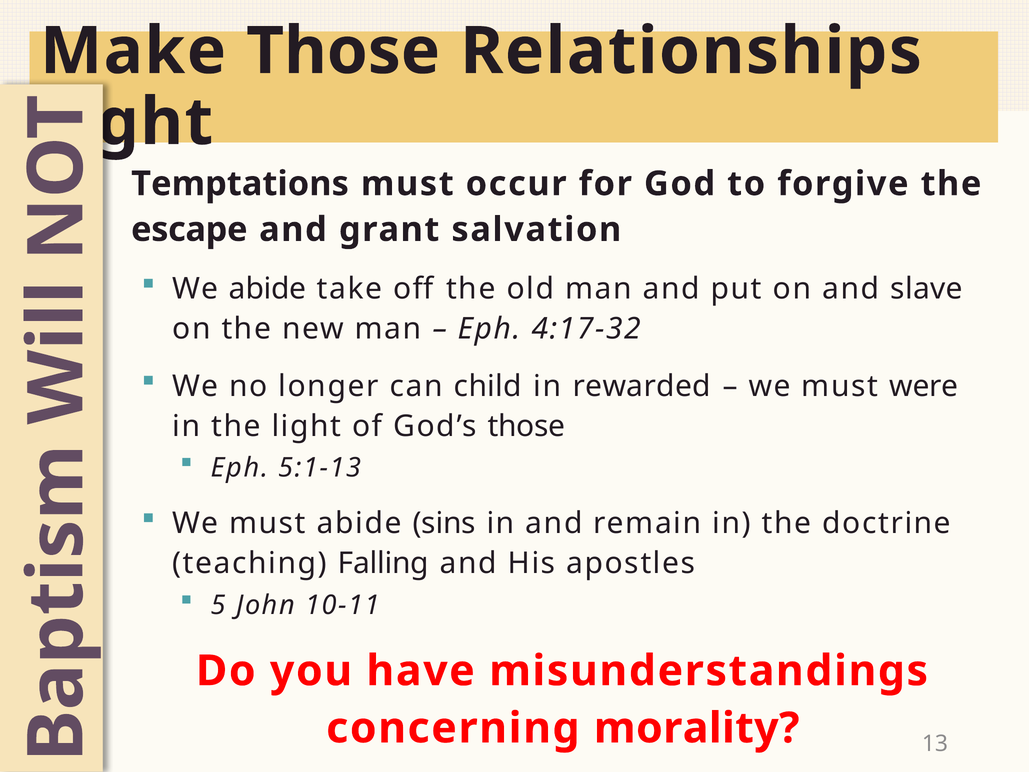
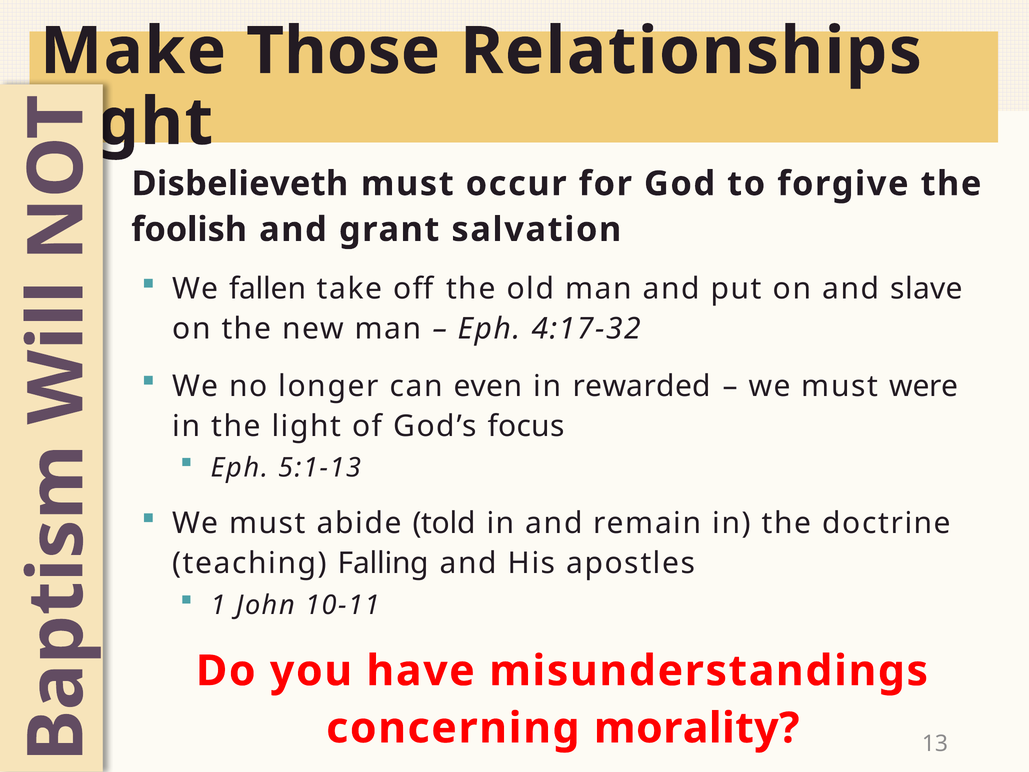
Temptations: Temptations -> Disbelieveth (240, 184)
escape: escape -> foolish (189, 229)
We abide: abide -> fallen (268, 289)
child: child -> even (488, 386)
God’s those: those -> focus (526, 426)
sins: sins -> told (444, 523)
5: 5 -> 1 (218, 605)
